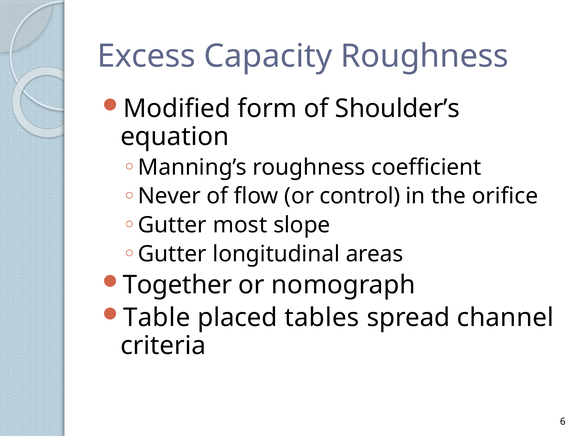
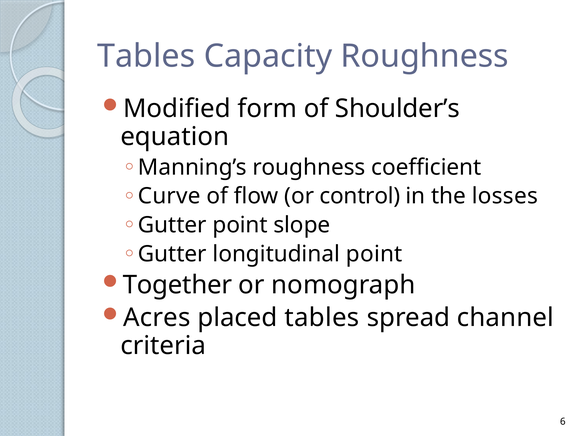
Excess: Excess -> Tables (146, 56)
Never: Never -> Curve (169, 196)
orifice: orifice -> losses (505, 196)
Gutter most: most -> point (240, 225)
longitudinal areas: areas -> point (374, 254)
Table: Table -> Acres (157, 318)
